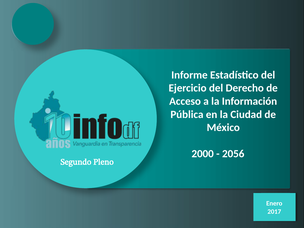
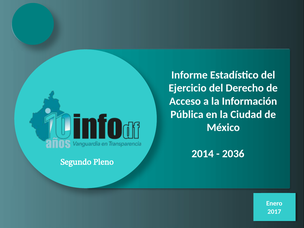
2000: 2000 -> 2014 (203, 154)
2056: 2056 -> 2036 (233, 154)
